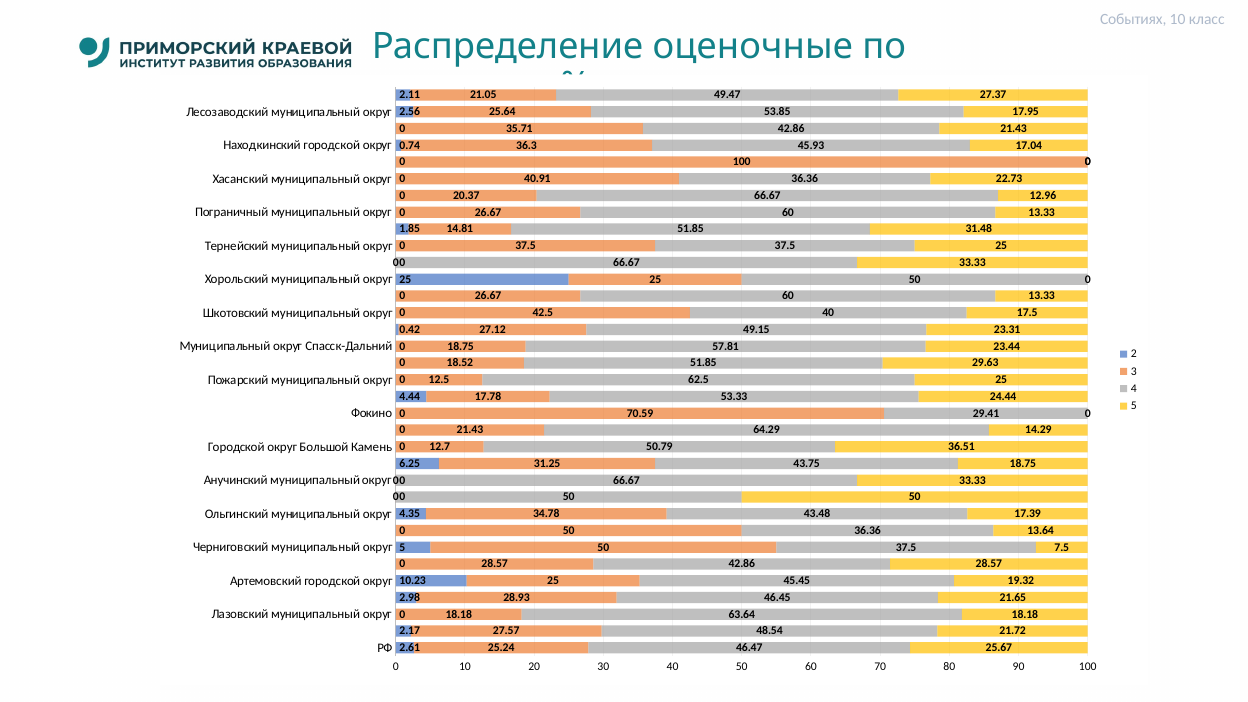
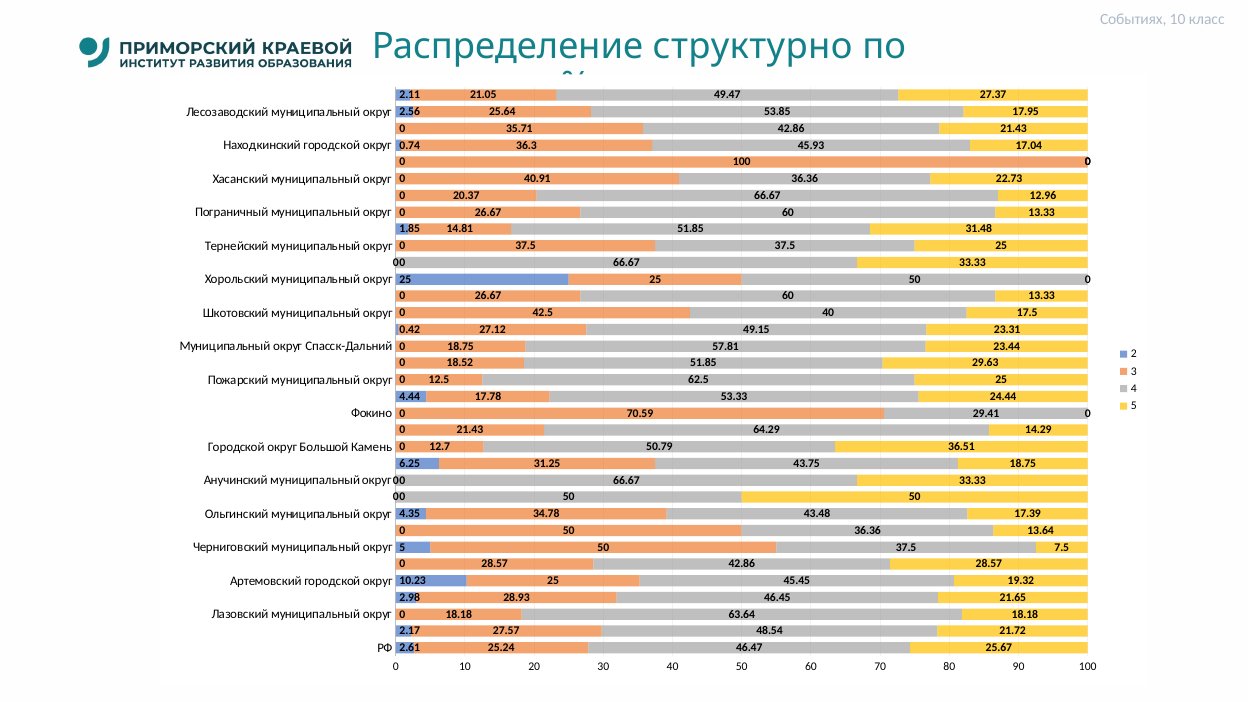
оценочные: оценочные -> структурно (753, 46)
